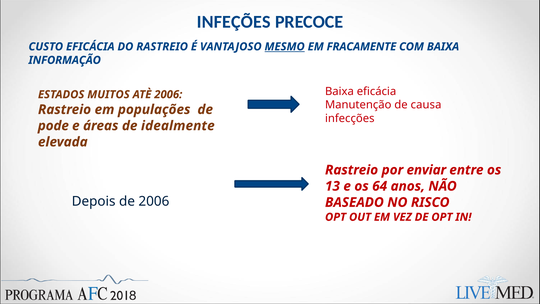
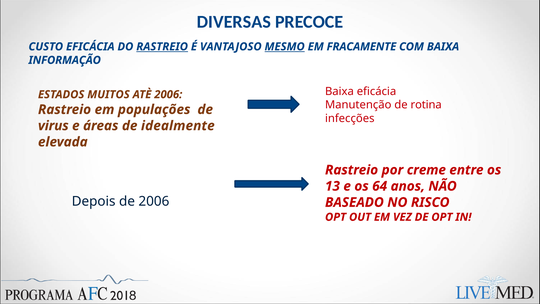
INFEÇÕES: INFEÇÕES -> DIVERSAS (234, 22)
RASTREIO underline: none -> present (162, 47)
causa: causa -> rotina (426, 105)
pode: pode -> virus (53, 126)
enviar: enviar -> creme (426, 170)
